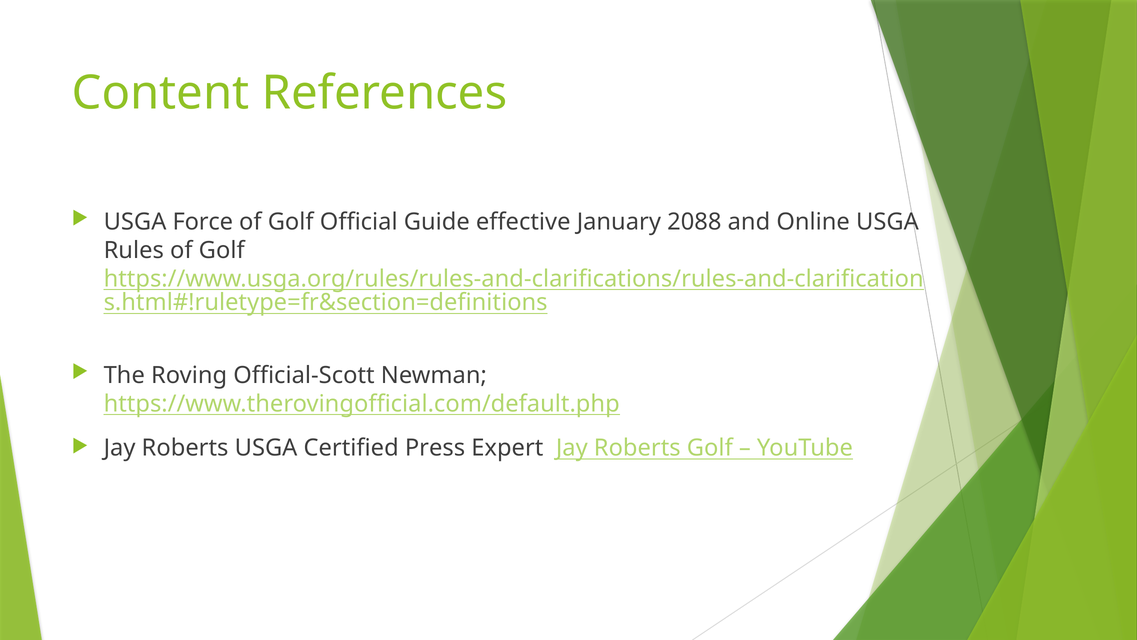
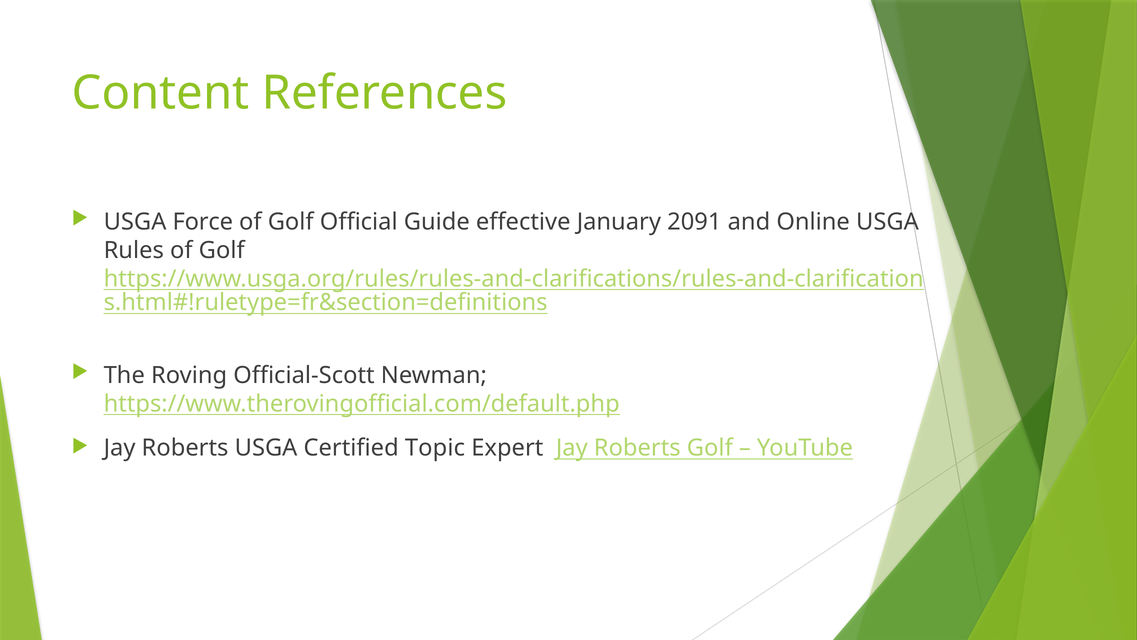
2088: 2088 -> 2091 (694, 222)
Press: Press -> Topic (435, 448)
